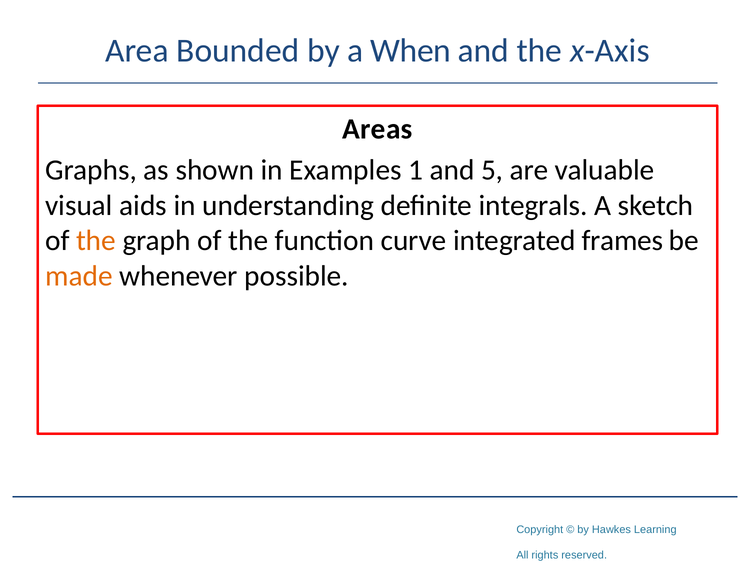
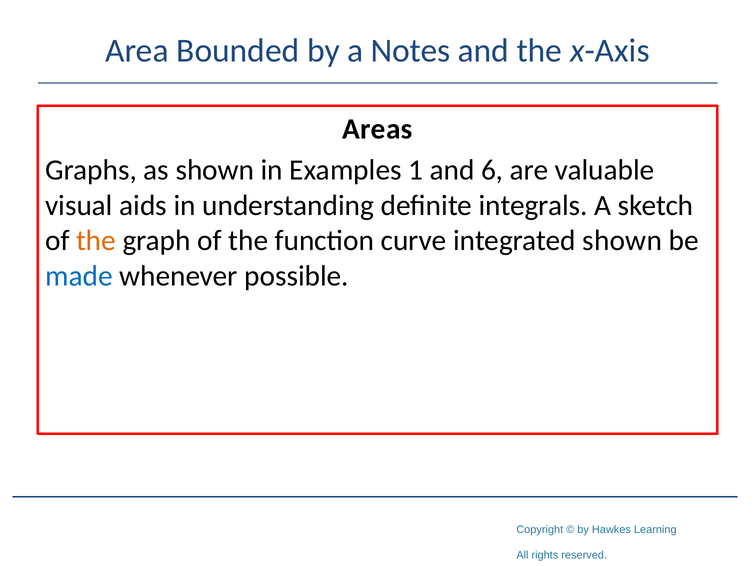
When: When -> Notes (411, 51)
5: 5 -> 6 (492, 170)
integrated frames: frames -> shown (622, 241)
made colour: orange -> blue (79, 276)
